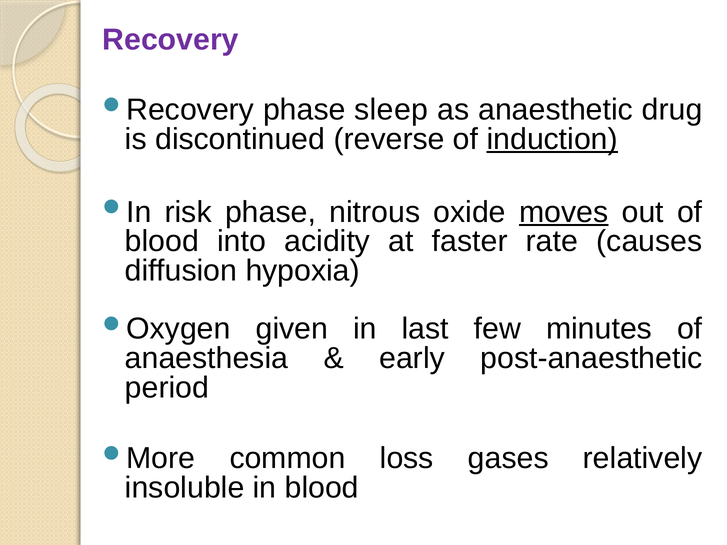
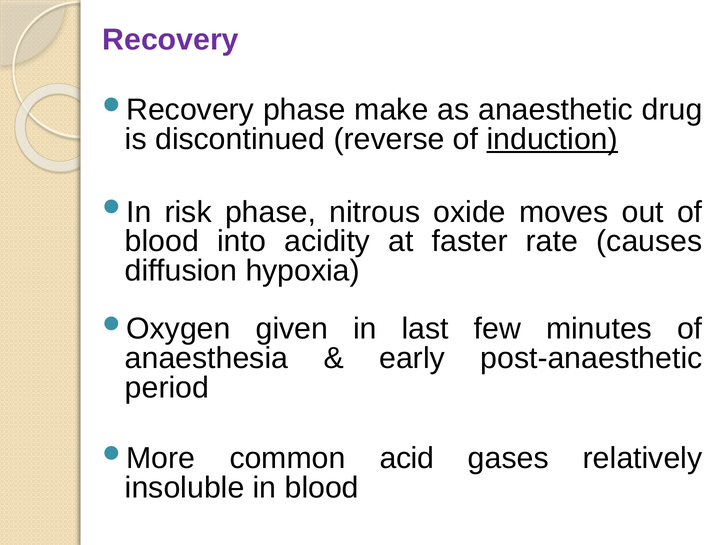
sleep: sleep -> make (391, 110)
moves underline: present -> none (564, 212)
loss: loss -> acid (407, 459)
